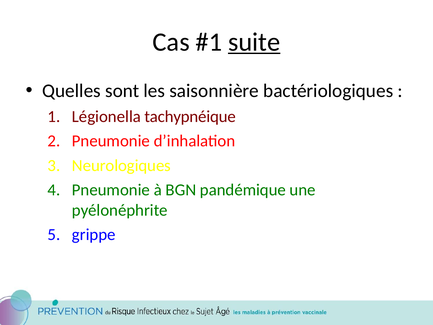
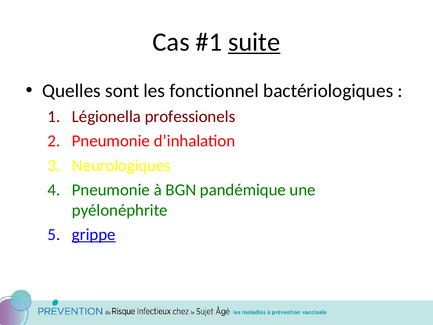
saisonnière: saisonnière -> fonctionnel (214, 91)
tachypnéique: tachypnéique -> professionels (190, 117)
grippe underline: none -> present (94, 234)
